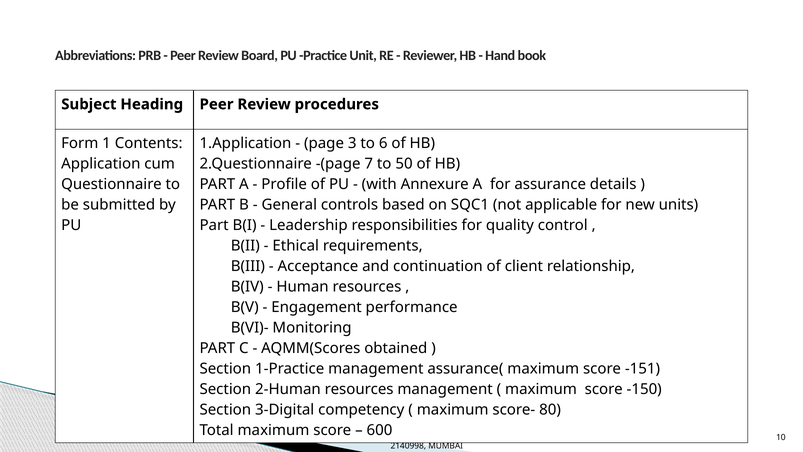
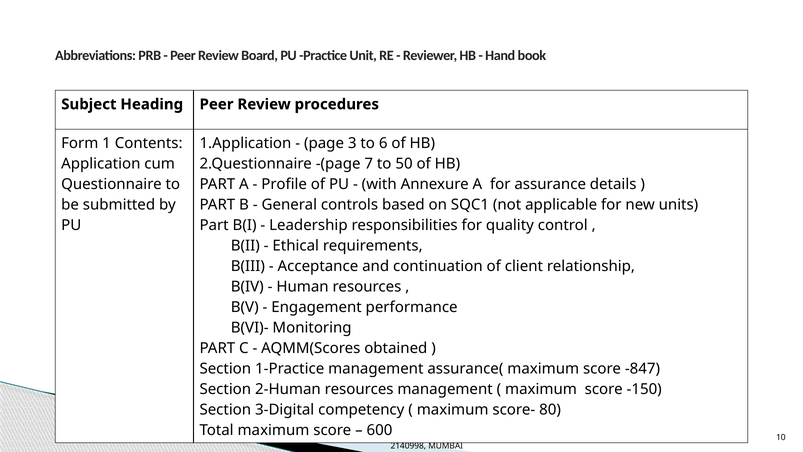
-151: -151 -> -847 (642, 369)
